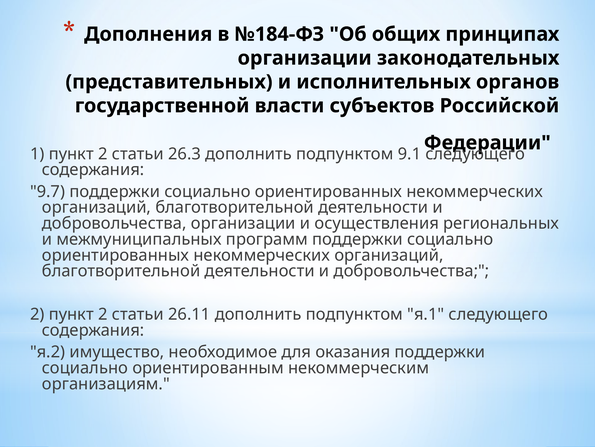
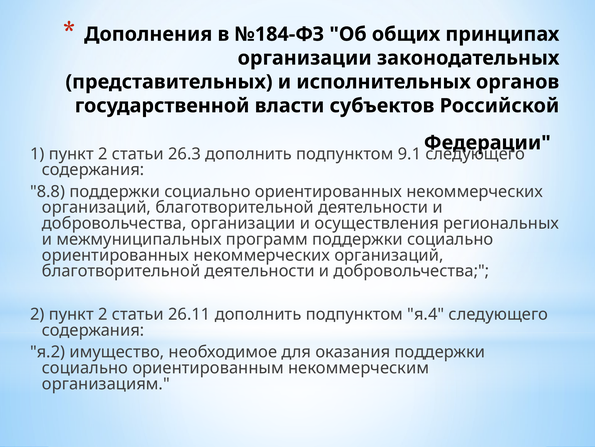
9.7: 9.7 -> 8.8 (48, 191)
я.1: я.1 -> я.4 (426, 314)
